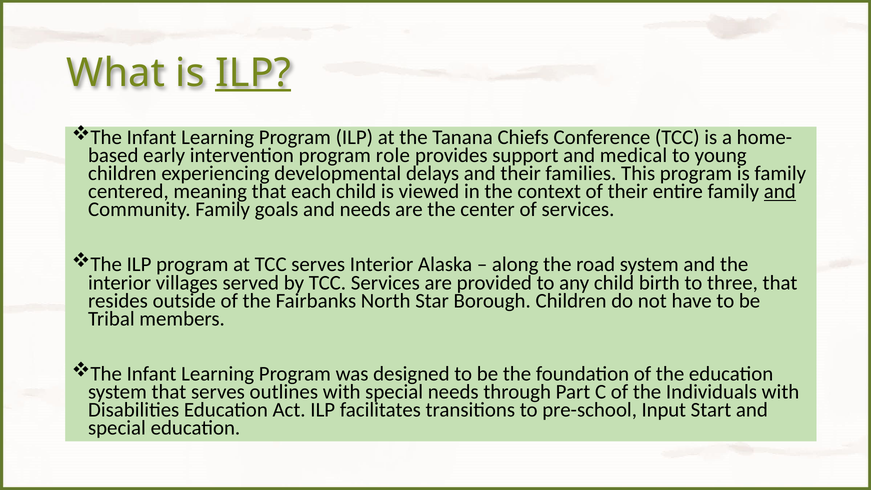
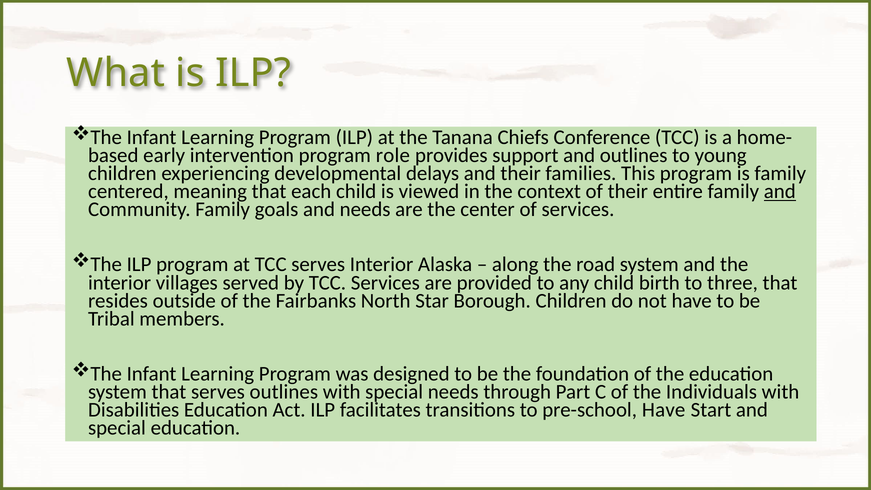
ILP underline: present -> none (253, 73)
and medical: medical -> outlines (634, 155)
pre-school Input: Input -> Have (664, 410)
